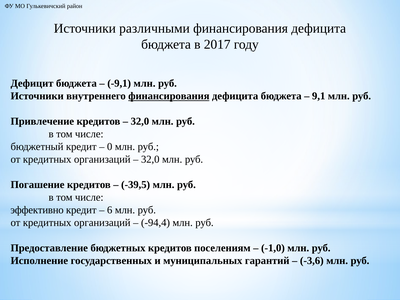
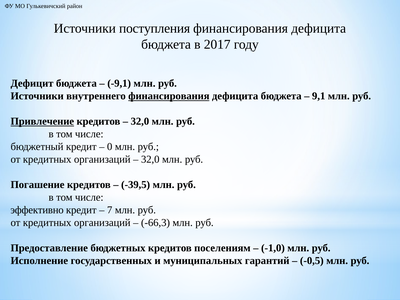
различными: различными -> поступления (155, 29)
Привлечение underline: none -> present (42, 121)
6: 6 -> 7 (110, 210)
-94,4: -94,4 -> -66,3 (156, 223)
-3,6: -3,6 -> -0,5 (312, 261)
